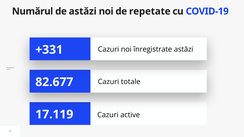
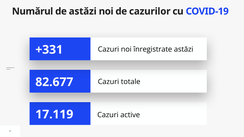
repetate: repetate -> cazurilor (150, 11)
